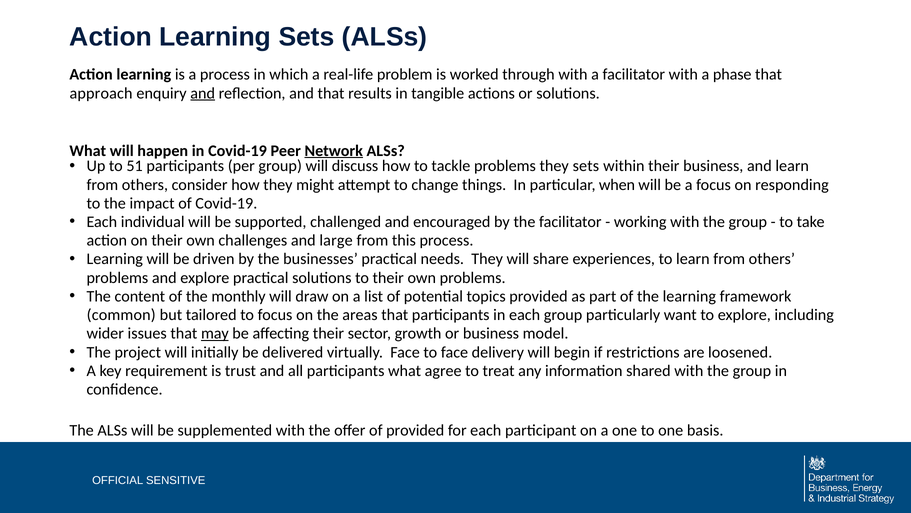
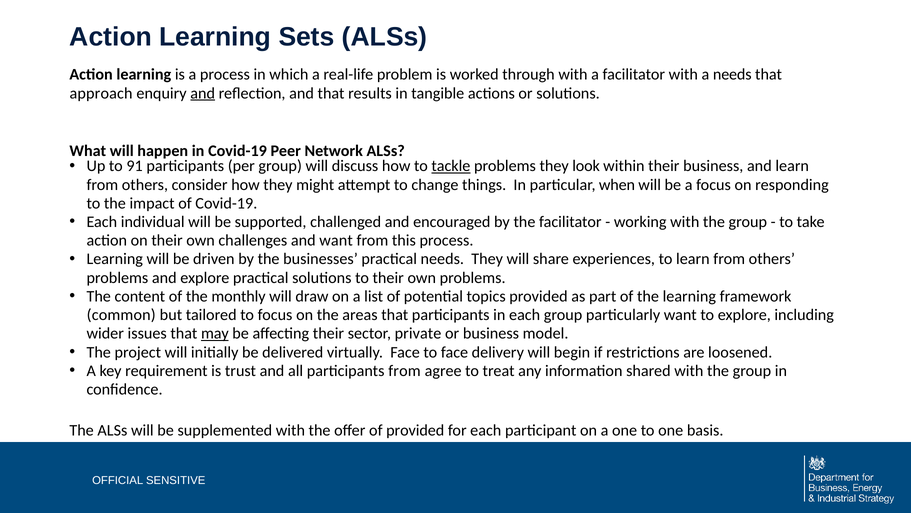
a phase: phase -> needs (732, 75)
Network underline: present -> none (334, 151)
51: 51 -> 91 (135, 166)
tackle underline: none -> present (451, 166)
they sets: sets -> look (586, 166)
and large: large -> want (336, 240)
growth: growth -> private (418, 333)
participants what: what -> from (404, 370)
